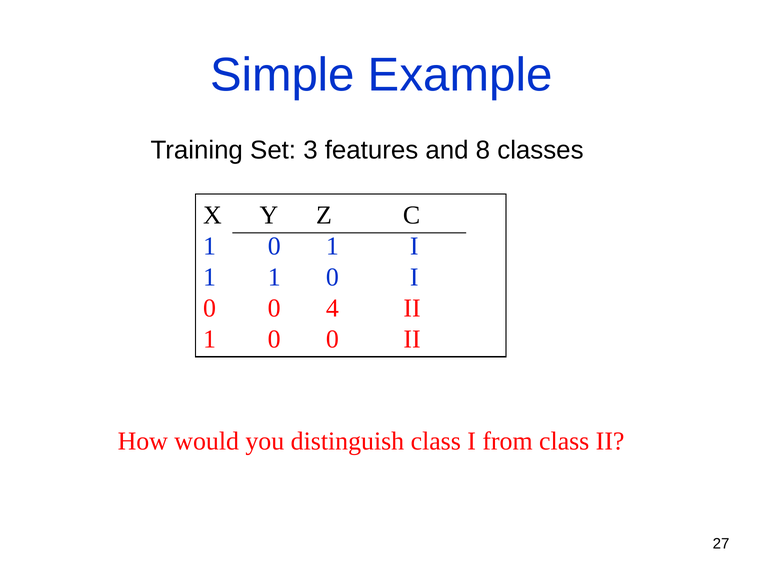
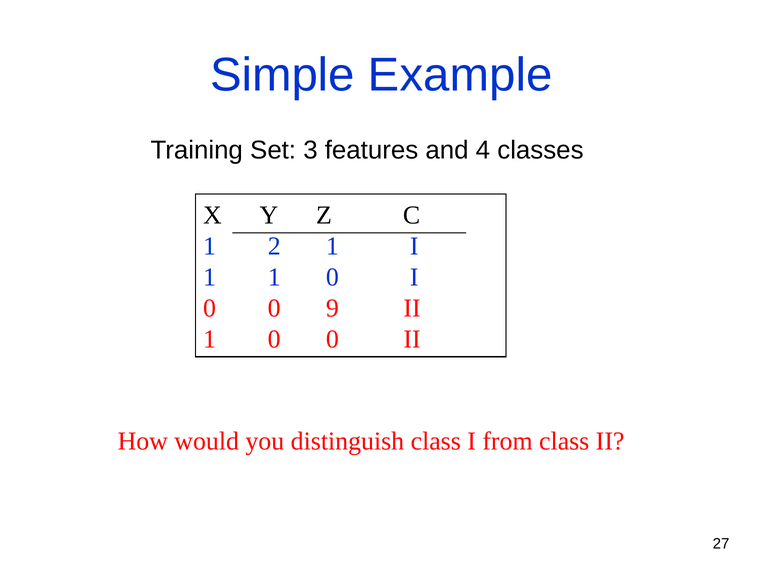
8: 8 -> 4 (483, 150)
0: 0 -> 2 (274, 246)
4: 4 -> 9 (332, 308)
